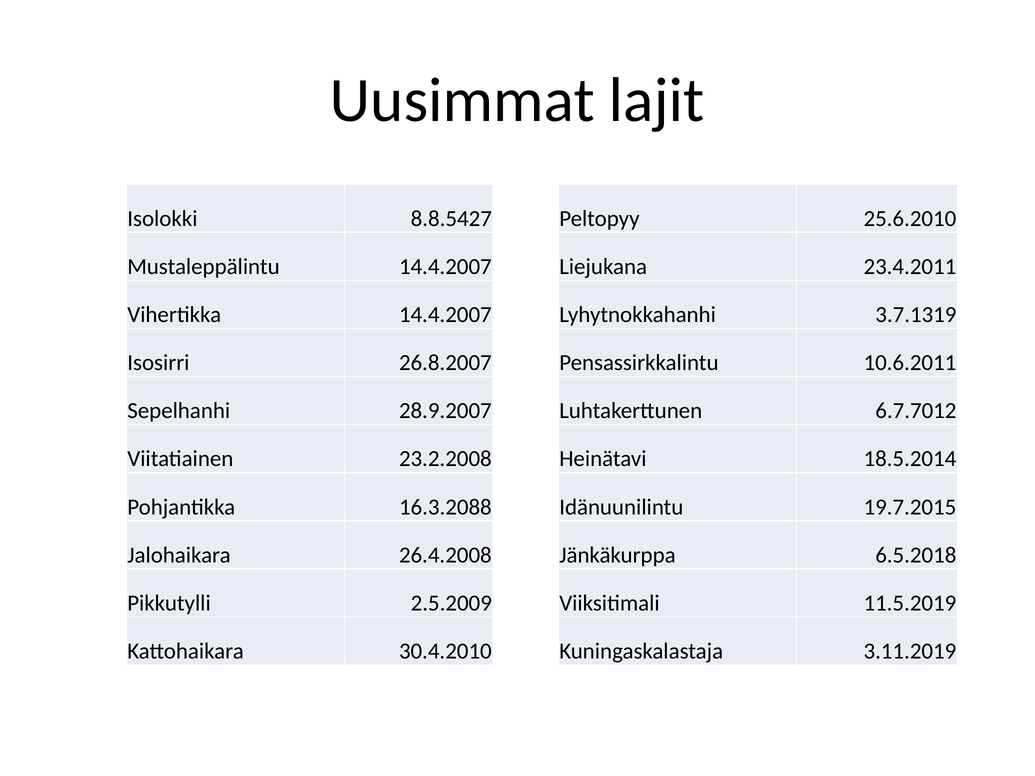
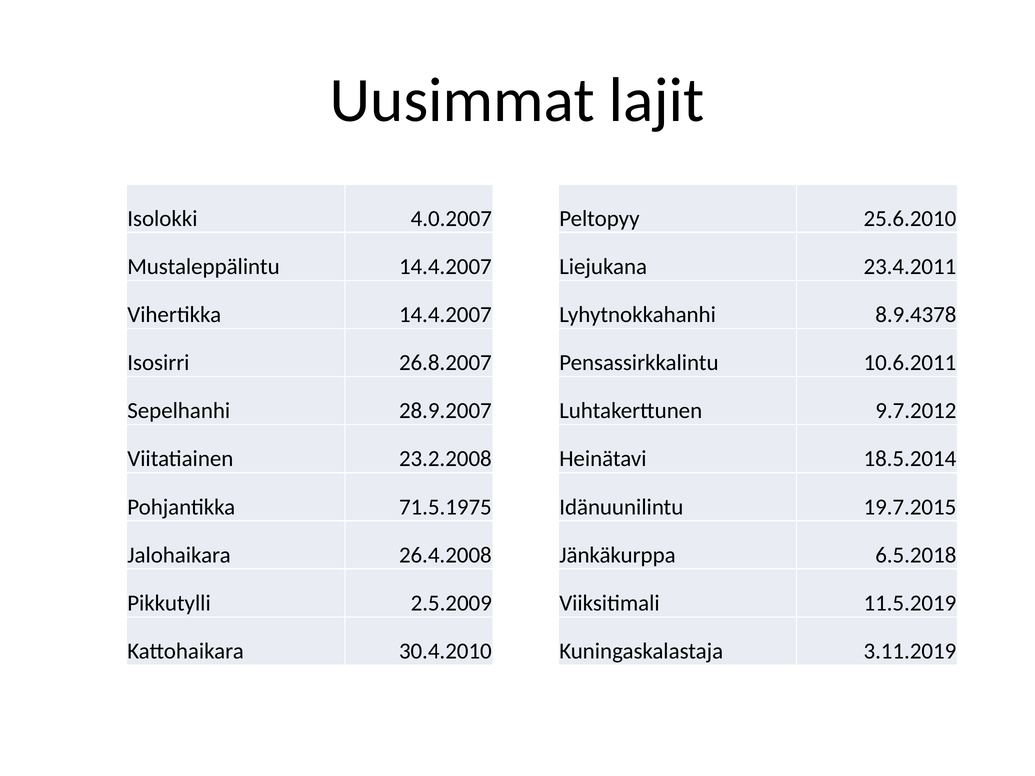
8.8.5427: 8.8.5427 -> 4.0.2007 (451, 219)
3.7.1319: 3.7.1319 -> 8.9.4378 (916, 315)
6.7.7012: 6.7.7012 -> 9.7.2012 (916, 411)
16.3.2088: 16.3.2088 -> 71.5.1975 (445, 507)
